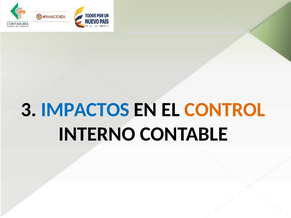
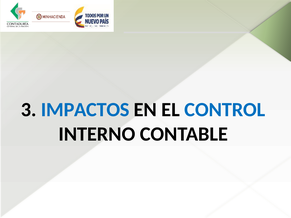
CONTROL colour: orange -> blue (225, 110)
